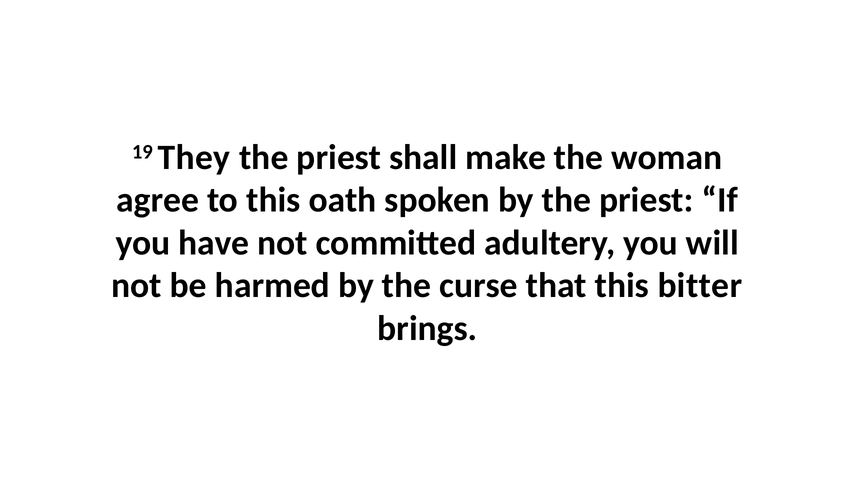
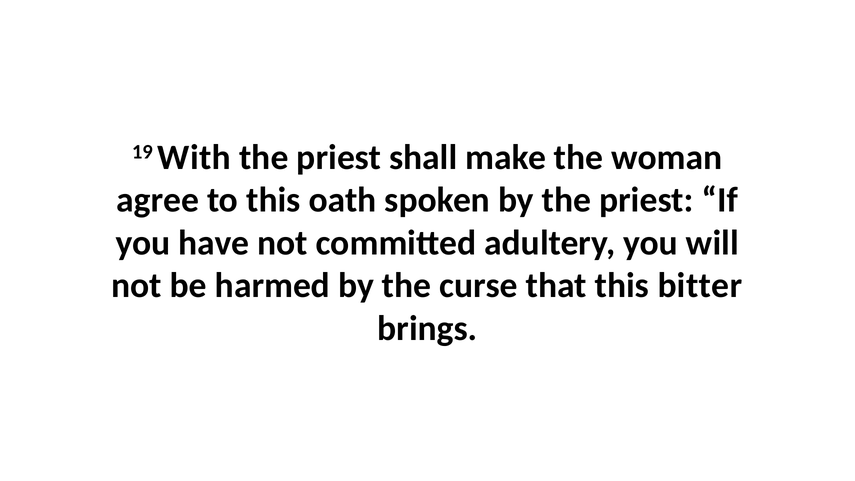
They: They -> With (194, 157)
